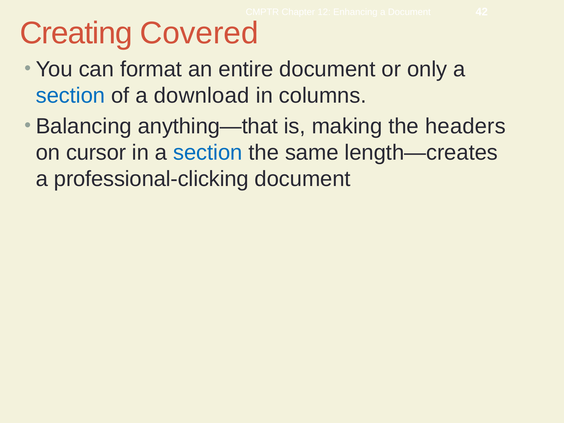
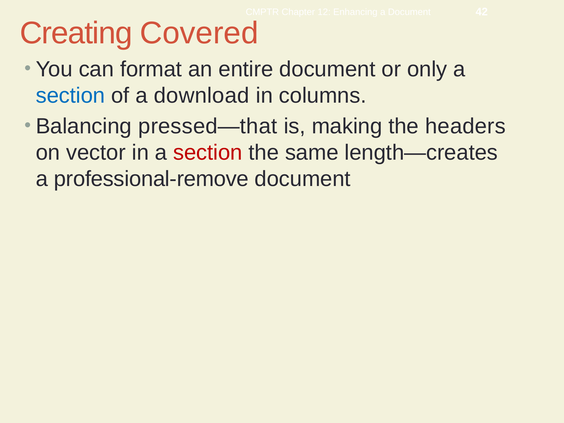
anything—that: anything—that -> pressed—that (208, 126)
cursor: cursor -> vector (96, 153)
section colour: blue -> red (208, 153)
professional-clicking: professional-clicking -> professional-remove (151, 179)
